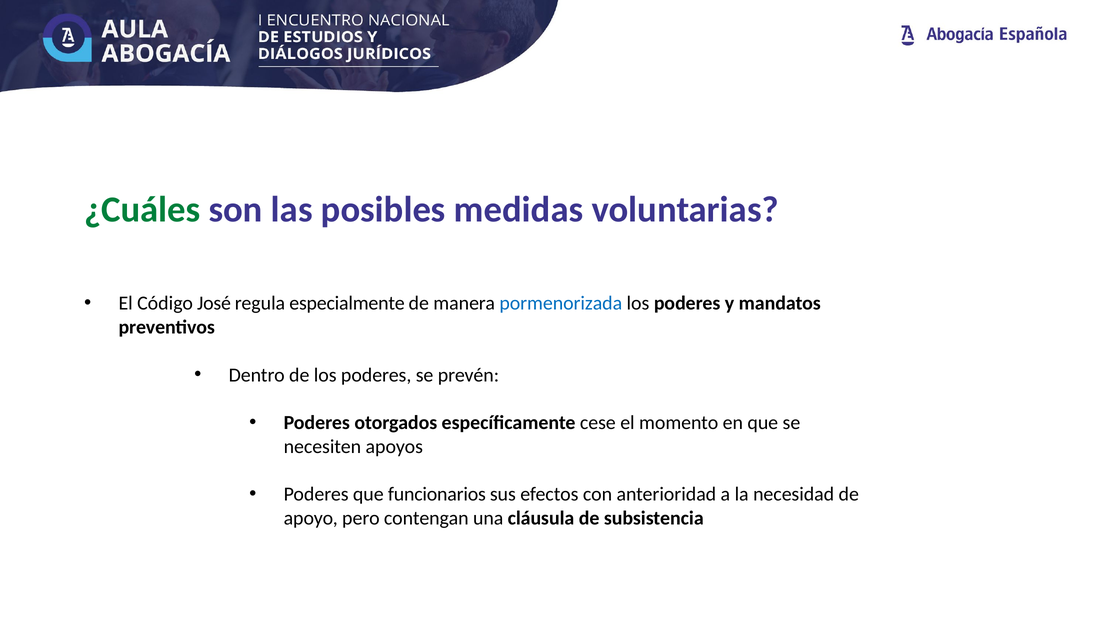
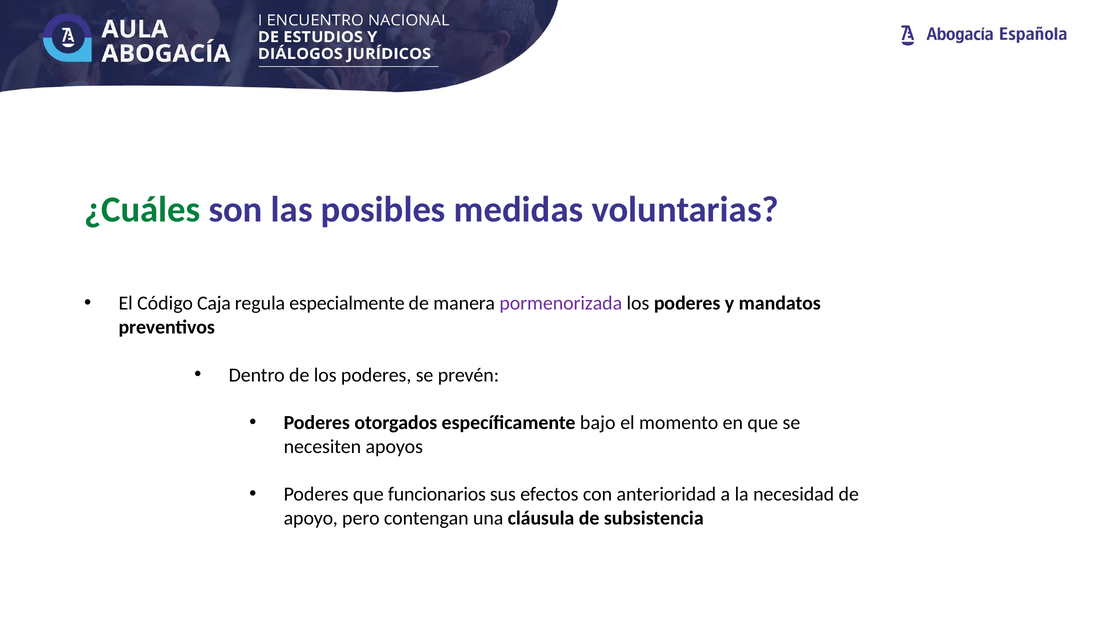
José: José -> Caja (214, 304)
pormenorizada colour: blue -> purple (561, 304)
cese: cese -> bajo (598, 423)
